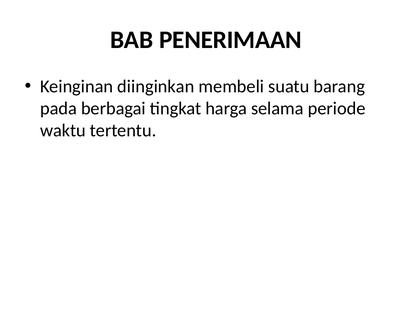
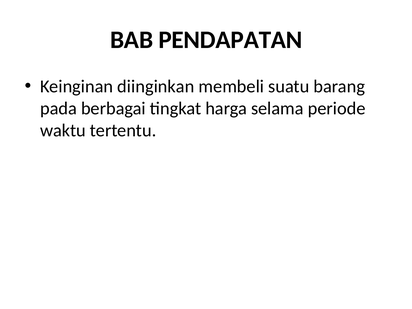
PENERIMAAN: PENERIMAAN -> PENDAPATAN (230, 40)
